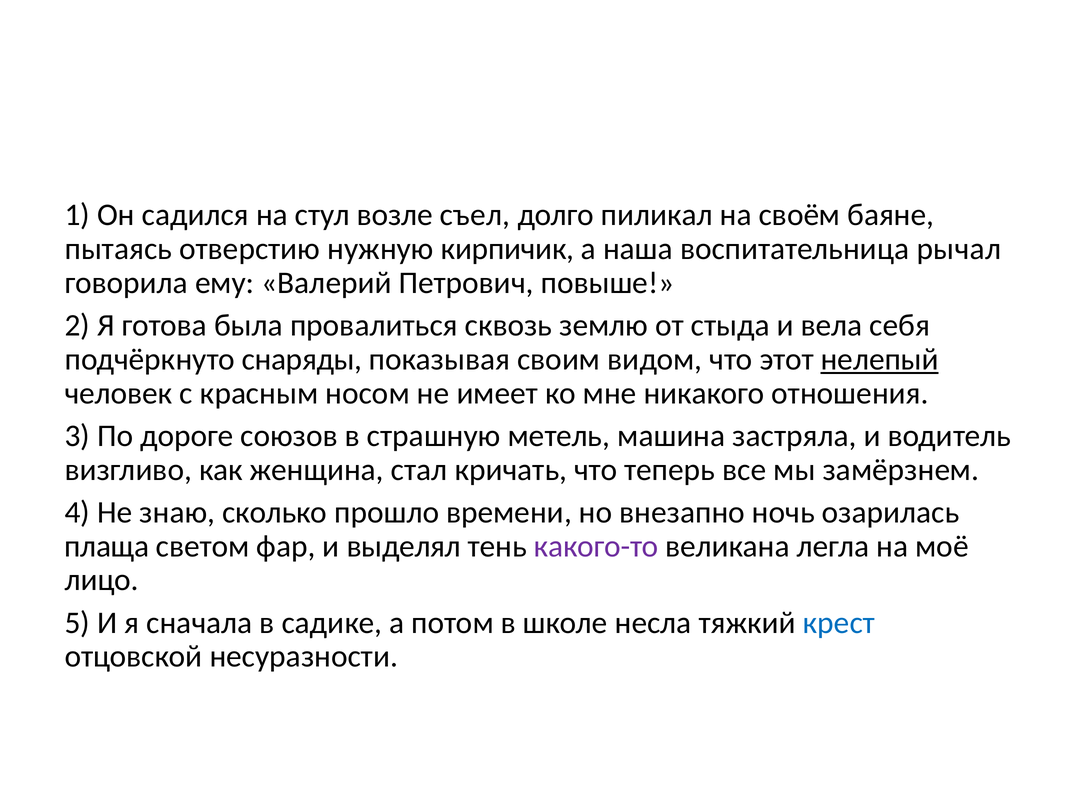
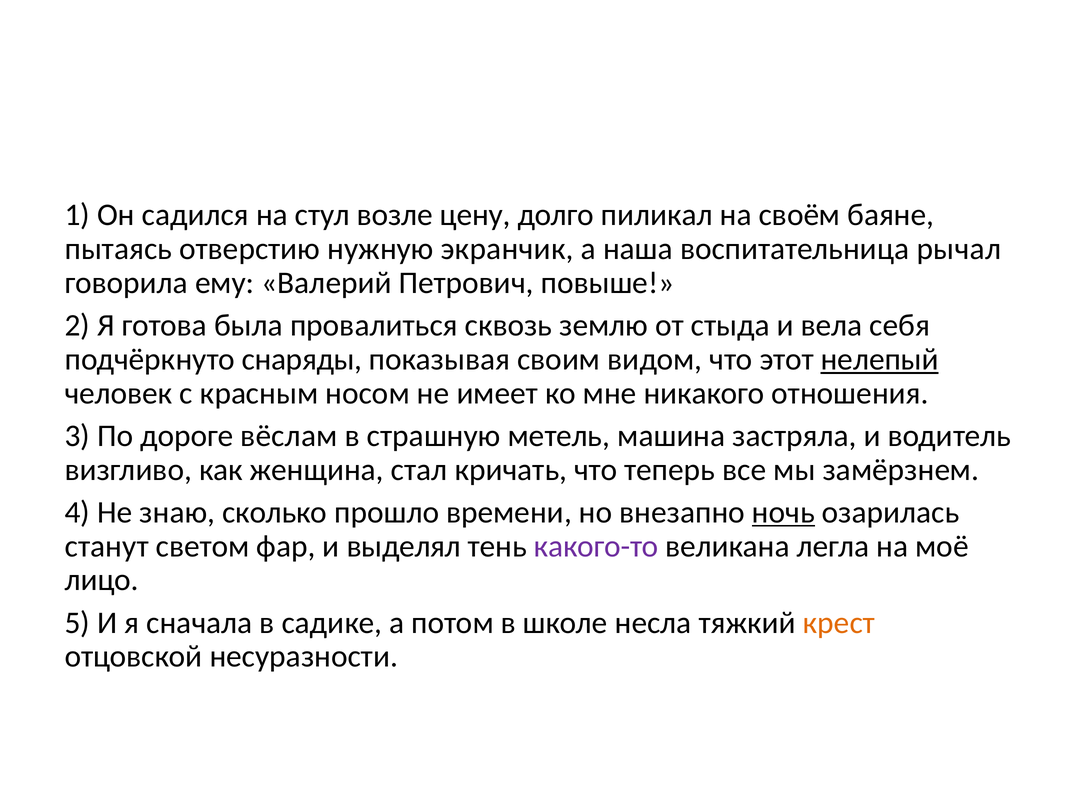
съел: съел -> цену (475, 215)
кирпичик: кирпичик -> экранчик (507, 249)
союзов: союзов -> вёслам (289, 436)
ночь underline: none -> present (783, 513)
плаща: плаща -> станут (107, 547)
крест colour: blue -> orange (839, 623)
